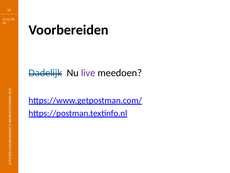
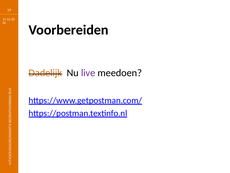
Dadelijk colour: blue -> orange (45, 73)
